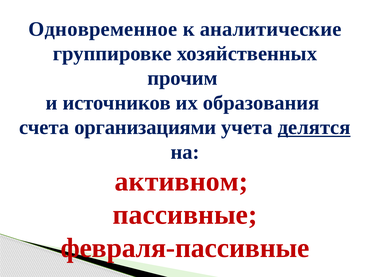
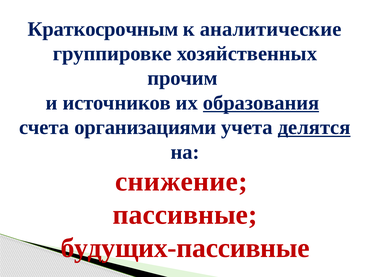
Одновременное: Одновременное -> Краткосрочным (103, 29)
образования underline: none -> present (261, 103)
активном: активном -> снижение (181, 182)
февраля-пассивные: февраля-пассивные -> будущих-пассивные (185, 248)
